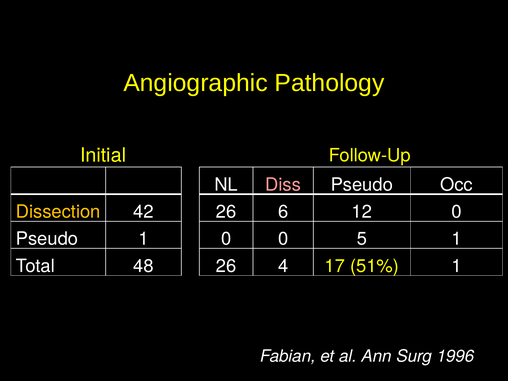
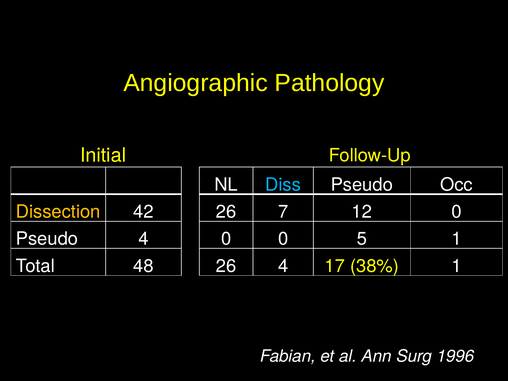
Diss colour: pink -> light blue (283, 185)
6: 6 -> 7 (283, 212)
Pseudo 1: 1 -> 4 (143, 239)
51%: 51% -> 38% (375, 266)
